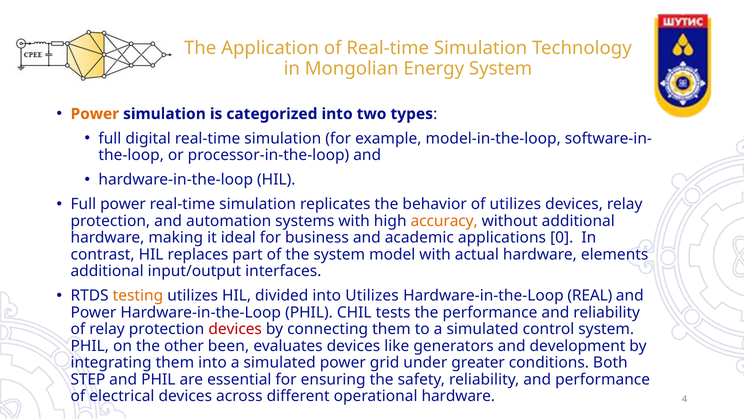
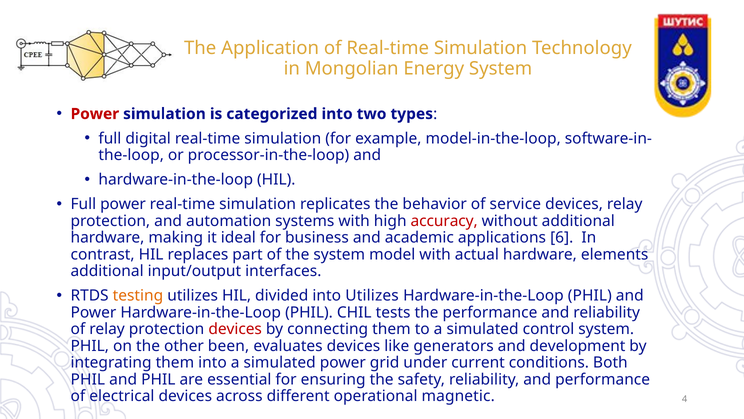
Power colour: orange -> red (95, 114)
of utilizes: utilizes -> service (515, 204)
accuracy colour: orange -> red (444, 221)
0: 0 -> 6 (562, 237)
REAL: REAL -> PHIL (590, 295)
greater: greater -> current (478, 362)
STEP: STEP -> PHIL (88, 379)
operational hardware: hardware -> magnetic (458, 396)
